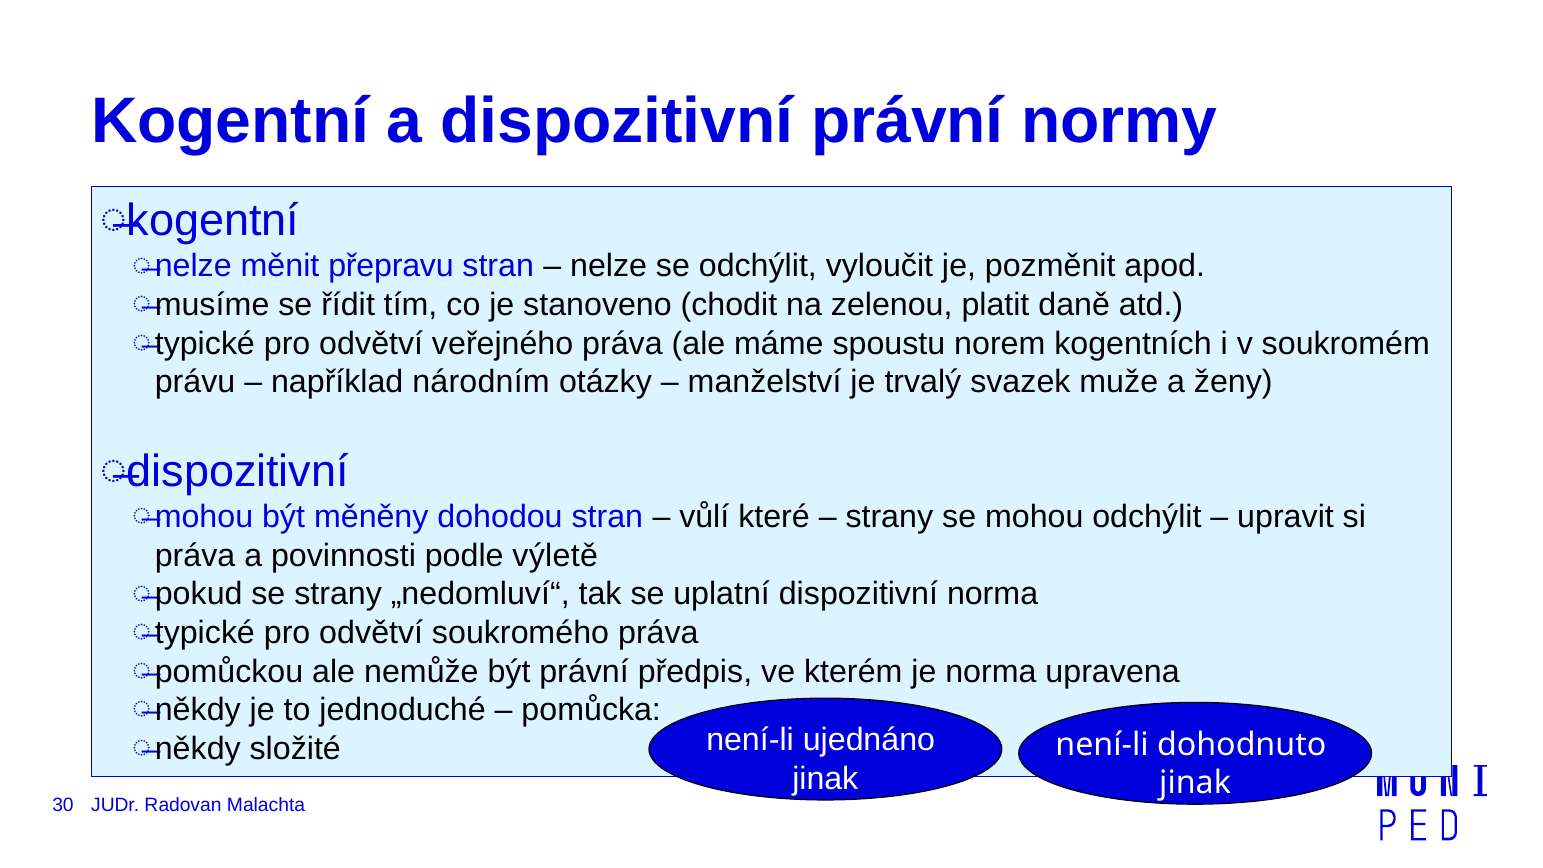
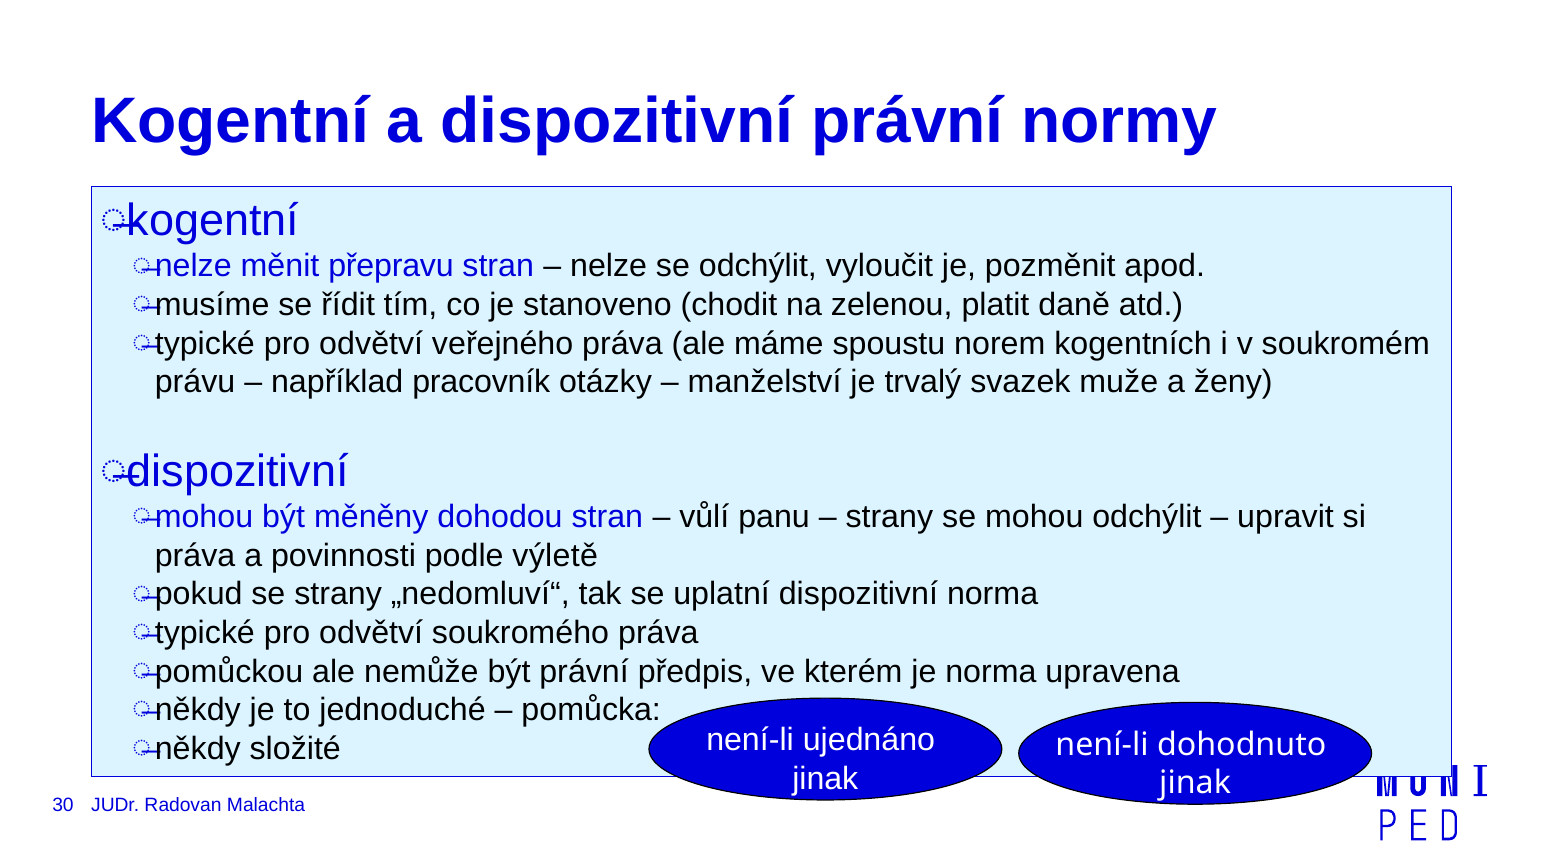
národním: národním -> pracovník (481, 382)
které: které -> panu (774, 517)
